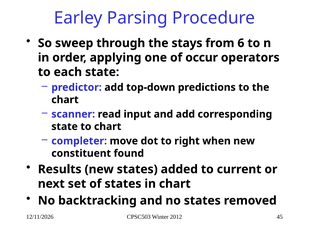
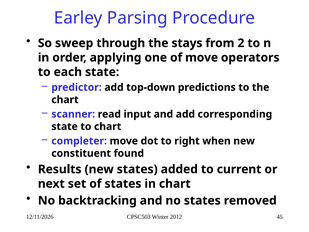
6: 6 -> 2 (241, 43)
of occur: occur -> move (202, 58)
